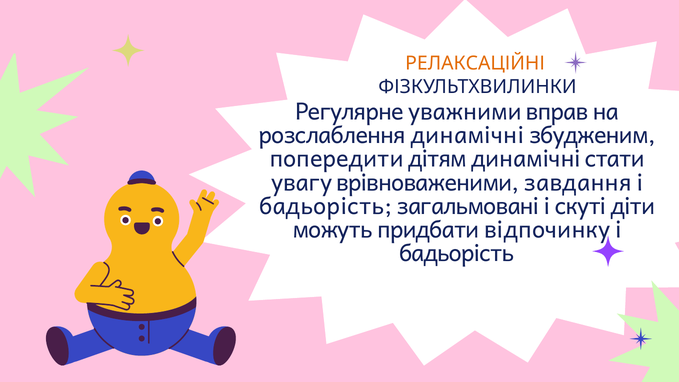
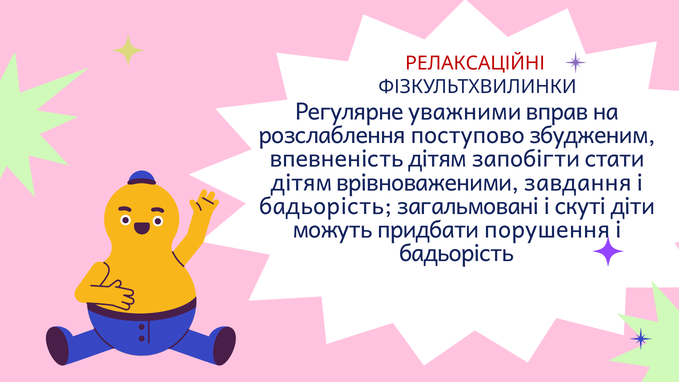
РЕЛАКСАЦІЙНІ colour: orange -> red (475, 63)
розслаблення динамічні: динамічні -> поступово (468, 136)
попередити: попередити -> впевненість (337, 159)
дітям динамічні: динамічні -> запобігти (526, 159)
увагу: увагу -> дітям (302, 183)
відпочинку: відпочинку -> порушення (547, 230)
